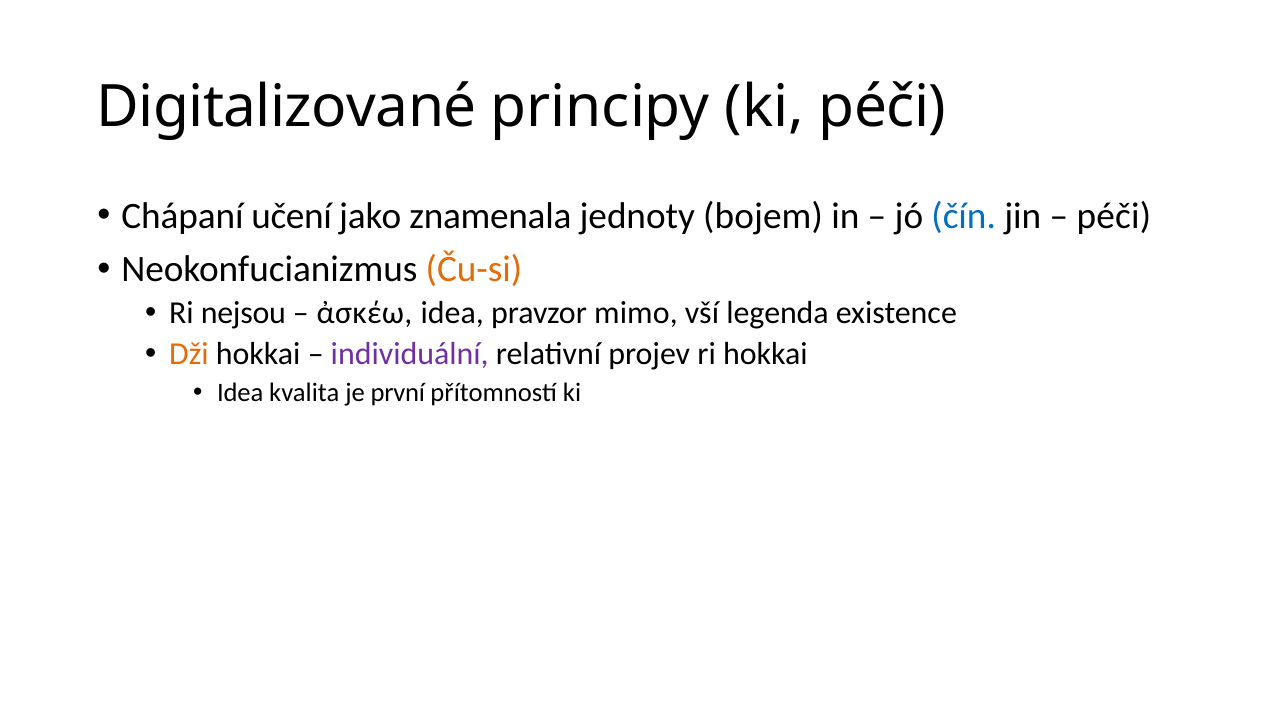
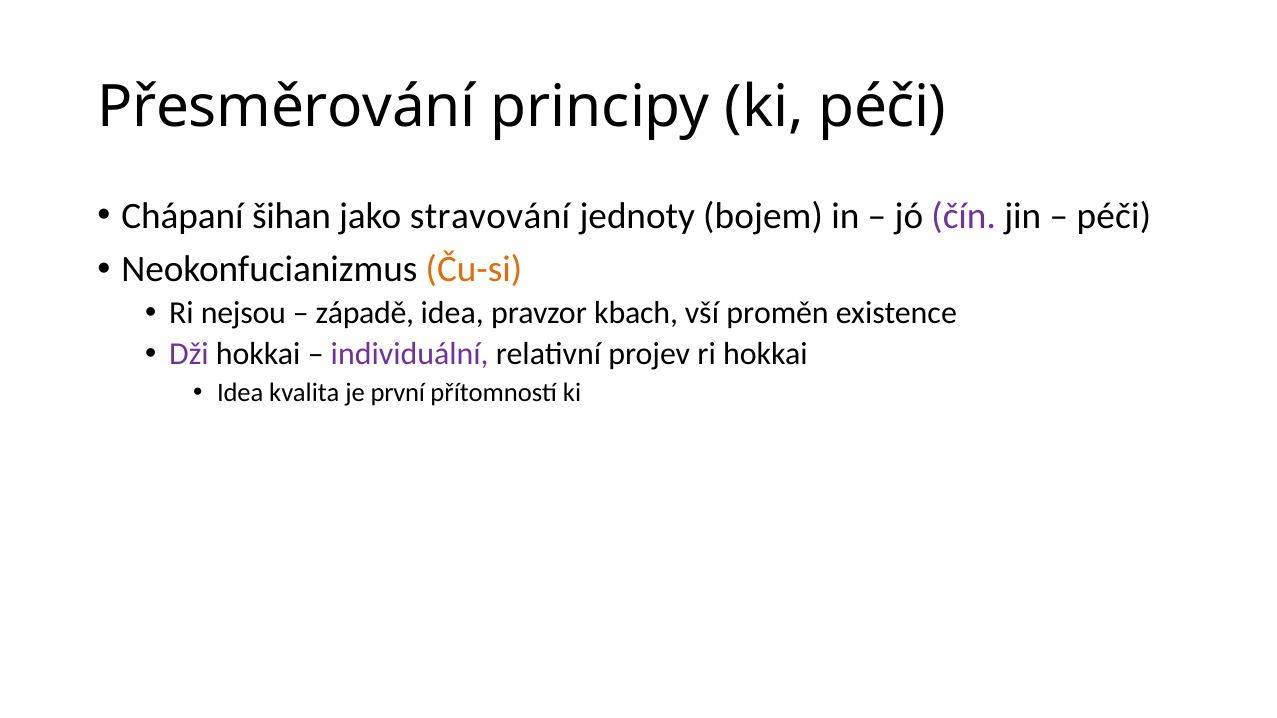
Digitalizované: Digitalizované -> Přesměrování (286, 107)
učení: učení -> šihan (292, 216)
znamenala: znamenala -> stravování (490, 216)
čín colour: blue -> purple (964, 216)
ἀσκέω: ἀσκέω -> západě (365, 313)
mimo: mimo -> kbach (636, 313)
legenda: legenda -> proměn (778, 313)
Dži colour: orange -> purple (189, 355)
